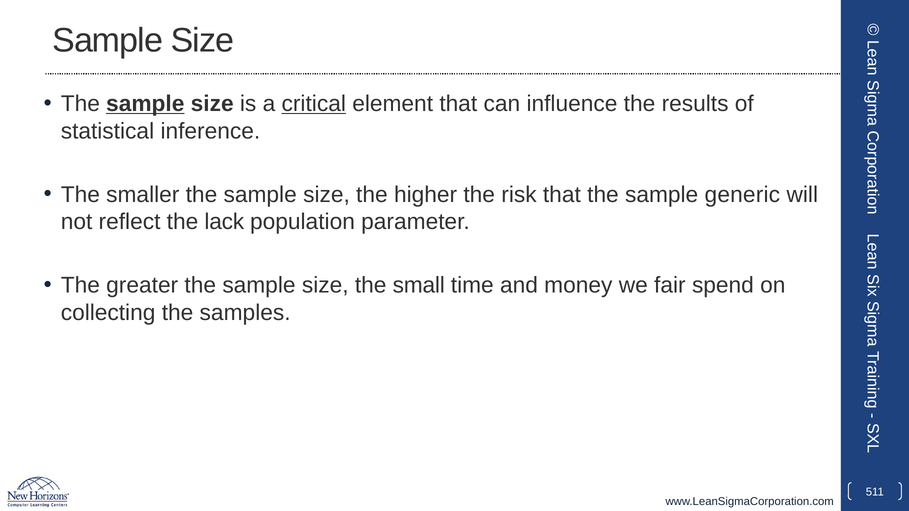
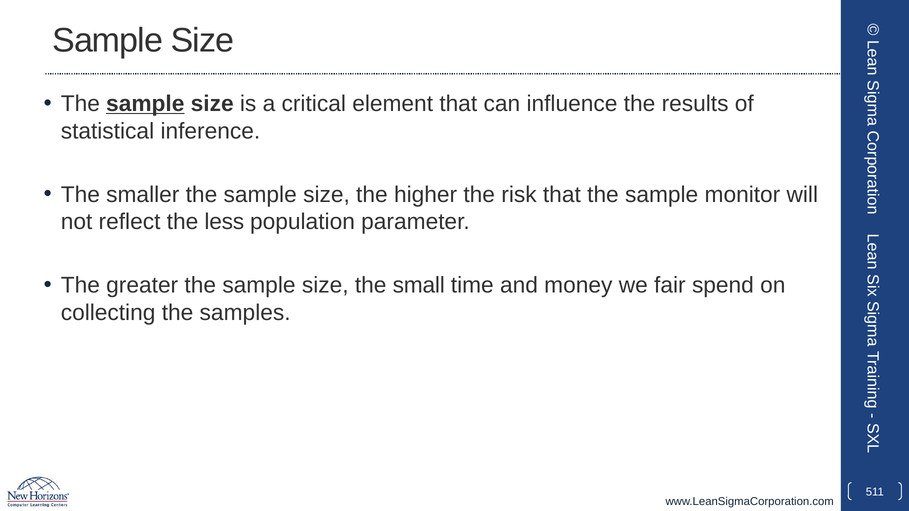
critical underline: present -> none (314, 104)
generic: generic -> monitor (742, 195)
lack: lack -> less (224, 222)
